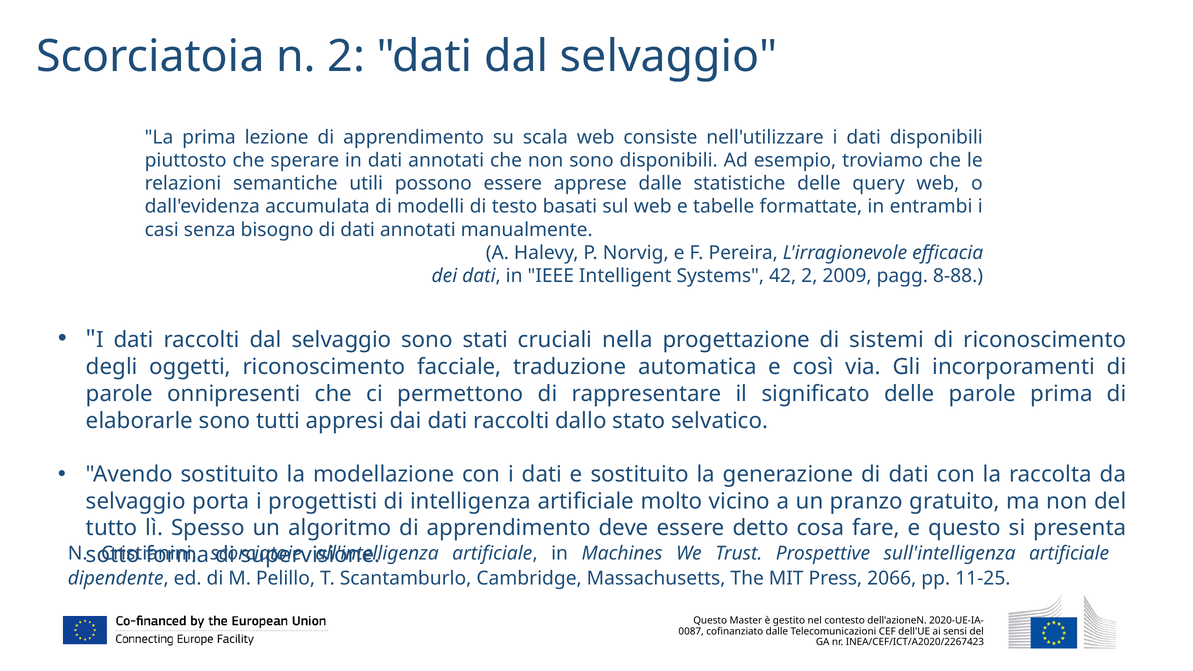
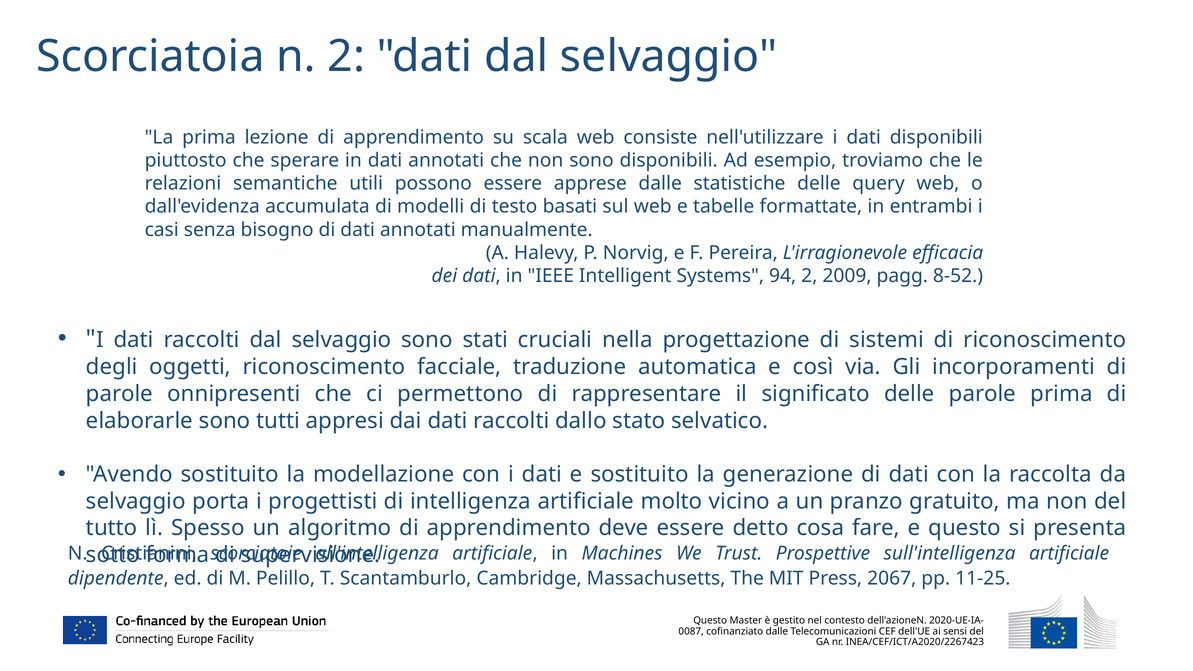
42: 42 -> 94 (783, 276)
8-88: 8-88 -> 8-52 (958, 276)
2066: 2066 -> 2067 (892, 578)
